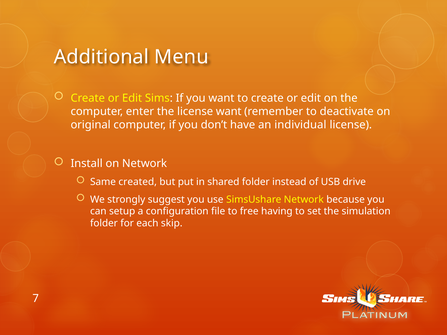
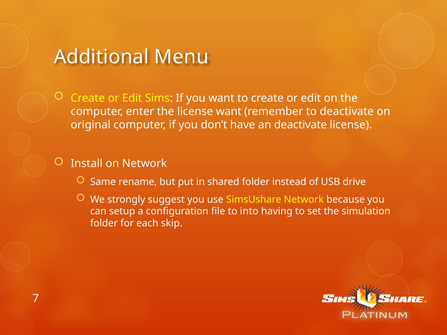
an individual: individual -> deactivate (301, 125)
created: created -> rename (138, 182)
free: free -> into (249, 211)
